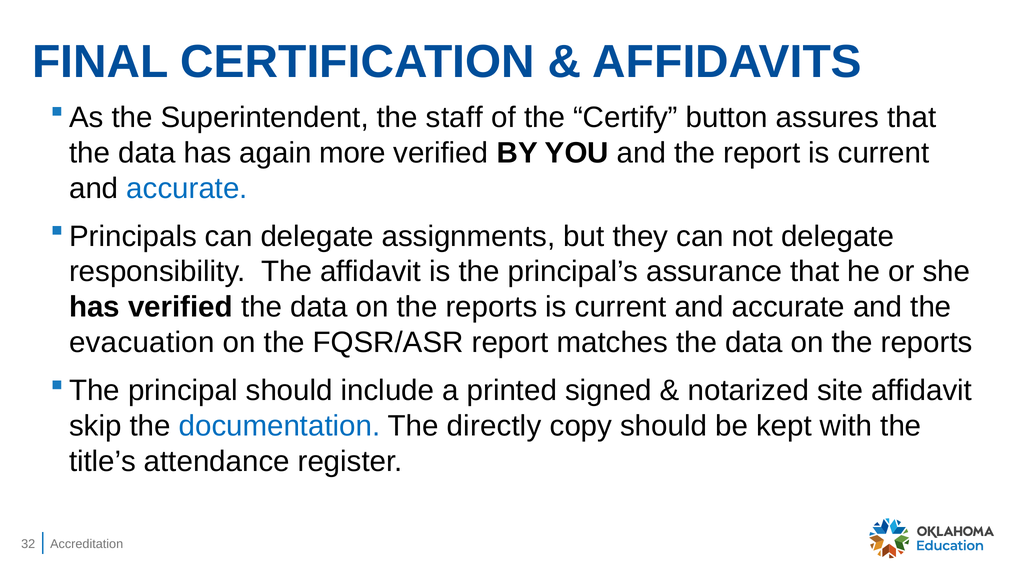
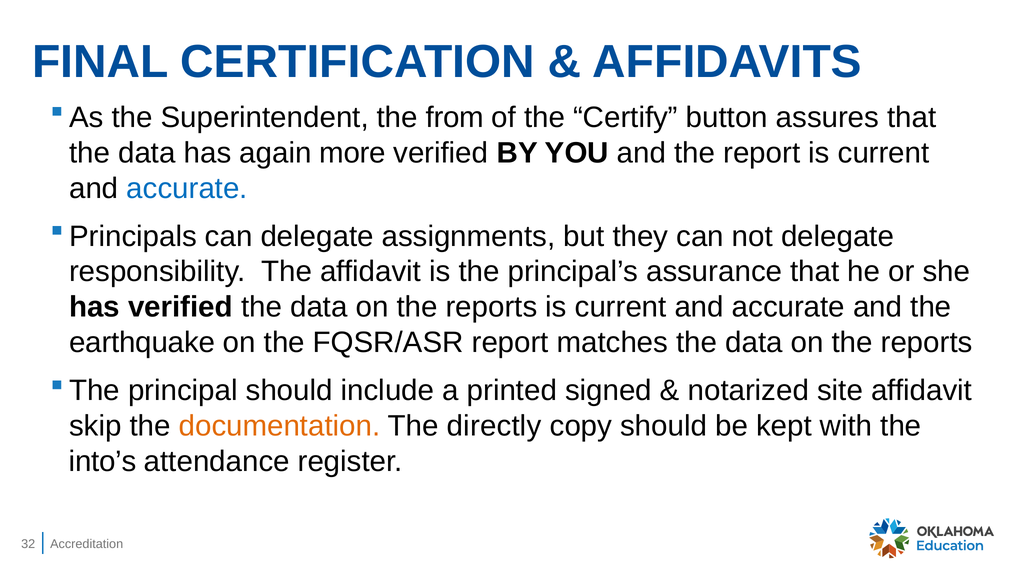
staff: staff -> from (455, 117)
evacuation: evacuation -> earthquake (142, 343)
documentation colour: blue -> orange (279, 426)
title’s: title’s -> into’s (103, 462)
